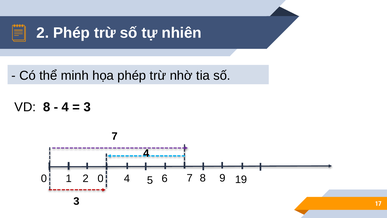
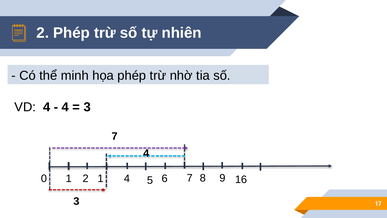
VD 8: 8 -> 4 (47, 107)
2 0: 0 -> 1 (101, 178)
19: 19 -> 16 (241, 179)
